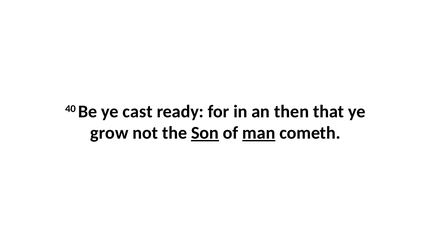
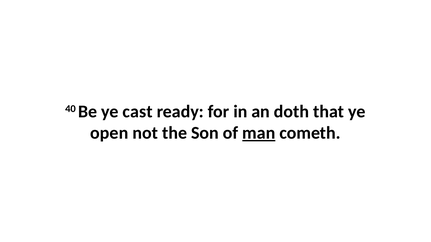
then: then -> doth (292, 112)
grow: grow -> open (109, 133)
Son underline: present -> none (205, 133)
